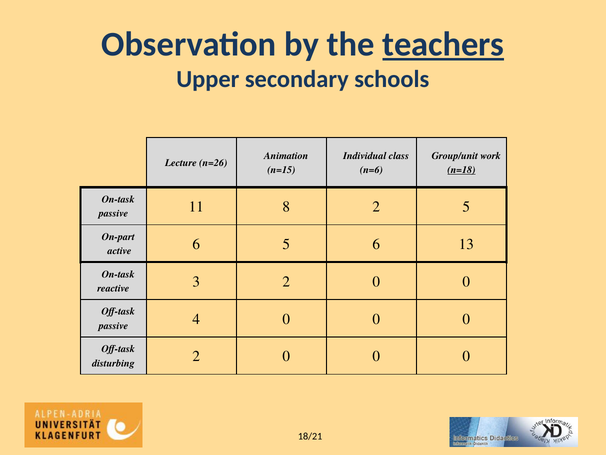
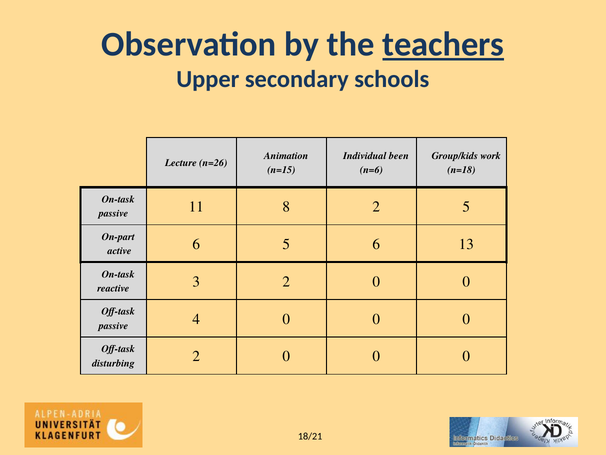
class: class -> been (399, 156)
Group/unit: Group/unit -> Group/kids (455, 156)
n=18 underline: present -> none (461, 170)
